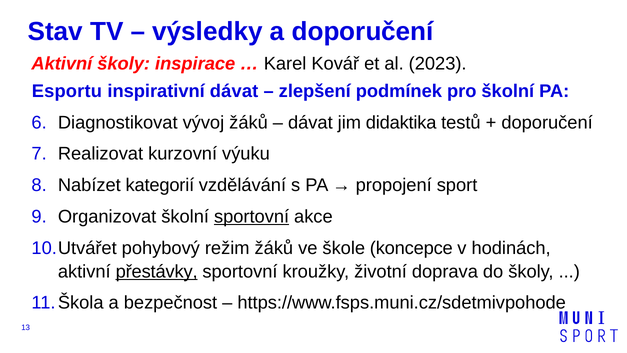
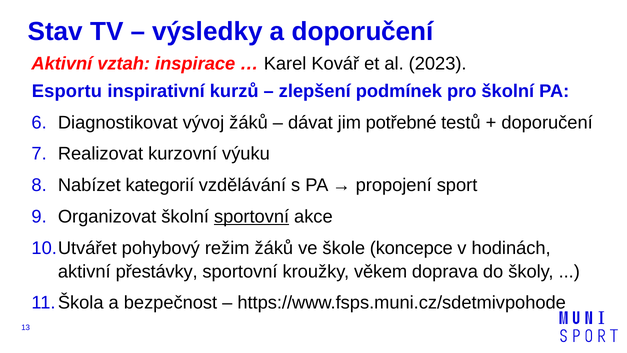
Aktivní školy: školy -> vztah (124, 64)
inspirativní dávat: dávat -> kurzů (234, 91)
didaktika: didaktika -> potřebné (401, 122)
přestávky underline: present -> none (157, 271)
životní: životní -> věkem (381, 271)
